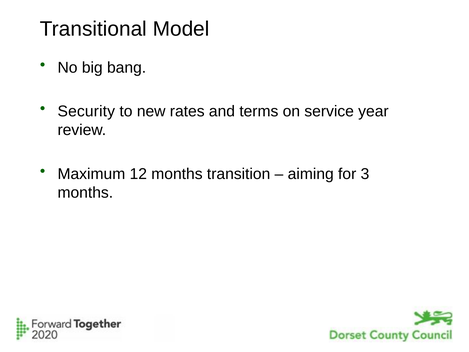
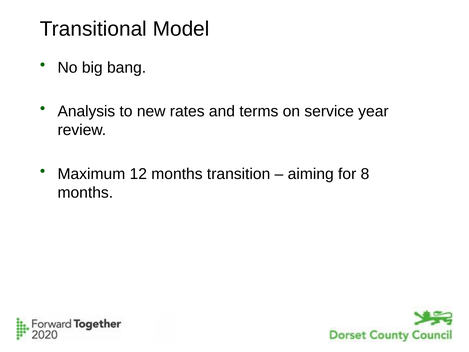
Security: Security -> Analysis (86, 111)
3: 3 -> 8 (365, 174)
